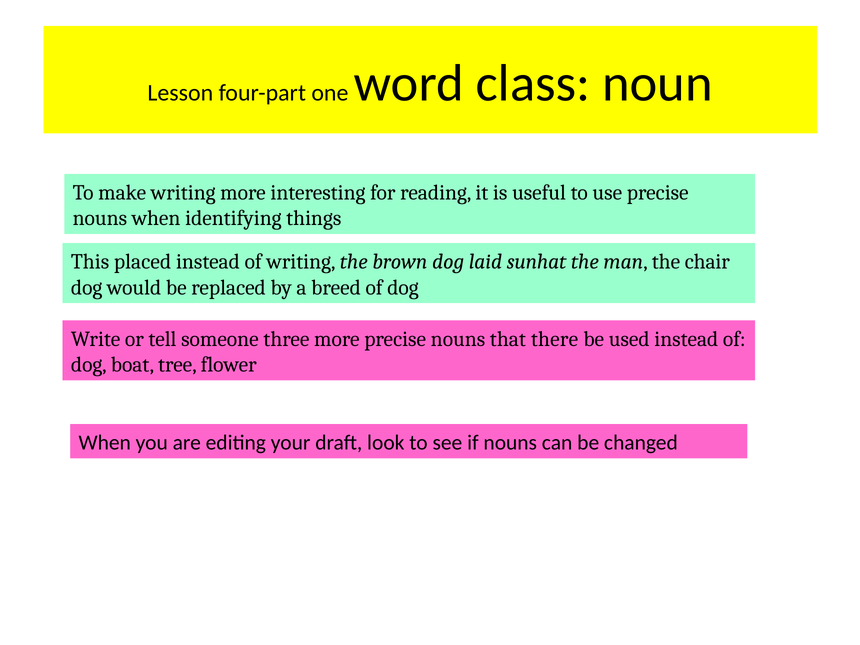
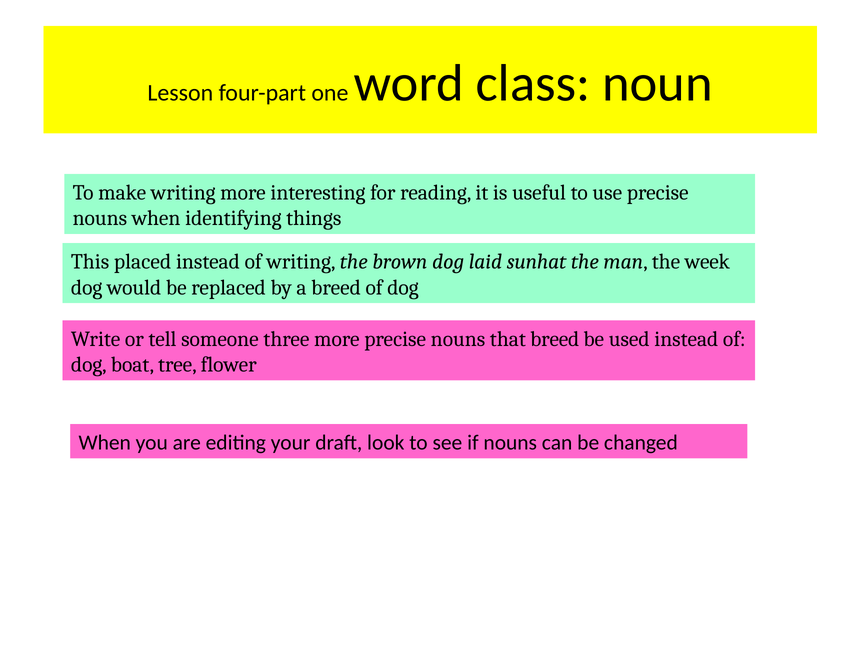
chair: chair -> week (707, 262)
that there: there -> breed (555, 339)
